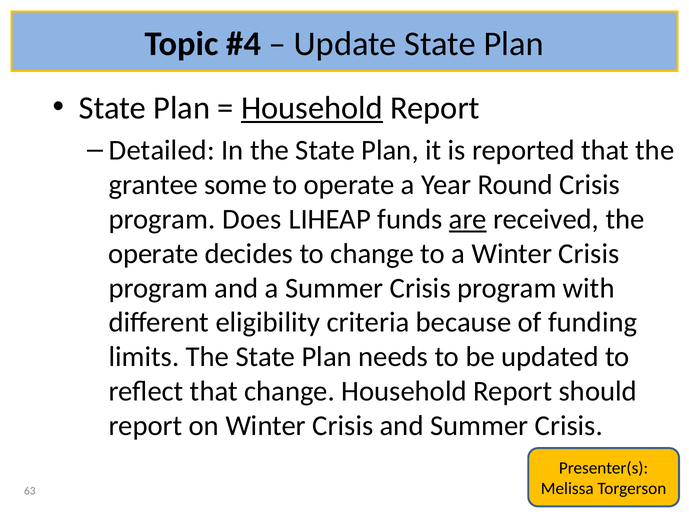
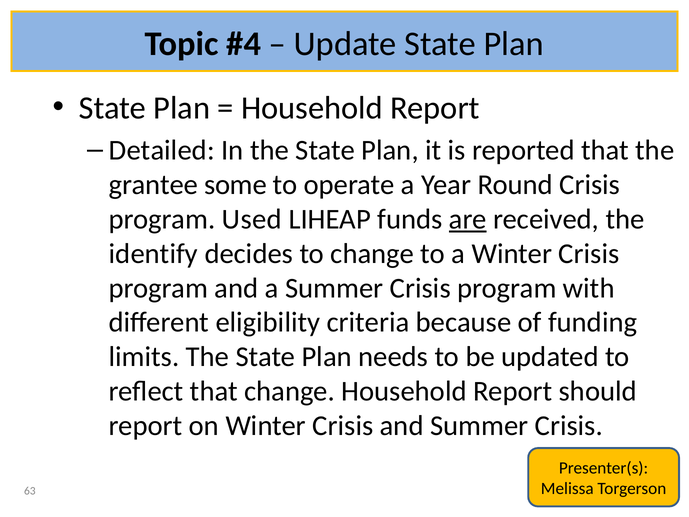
Household underline: present -> none (312, 108)
Does: Does -> Used (252, 219)
operate: operate -> identify (153, 253)
